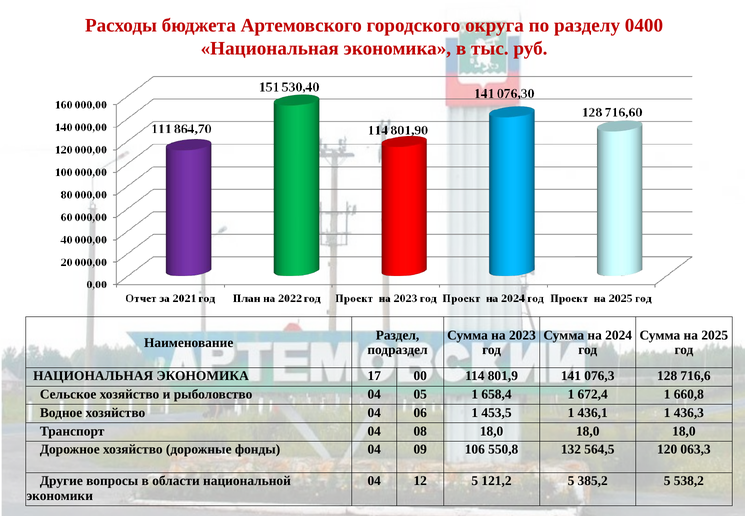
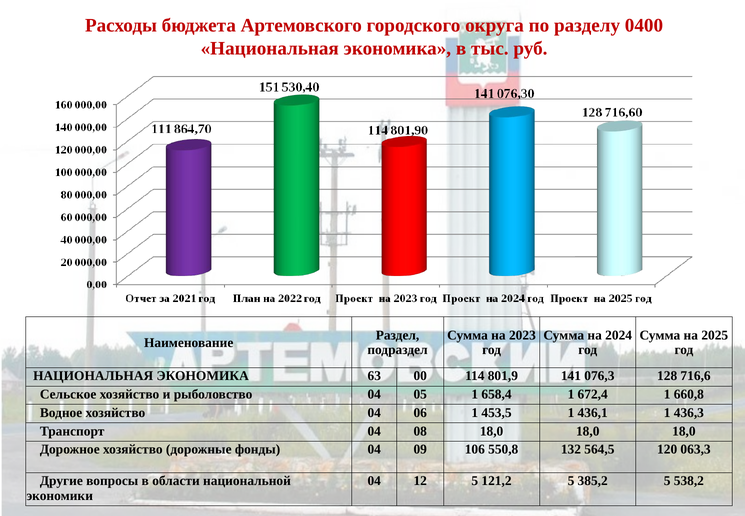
17: 17 -> 63 (374, 376)
